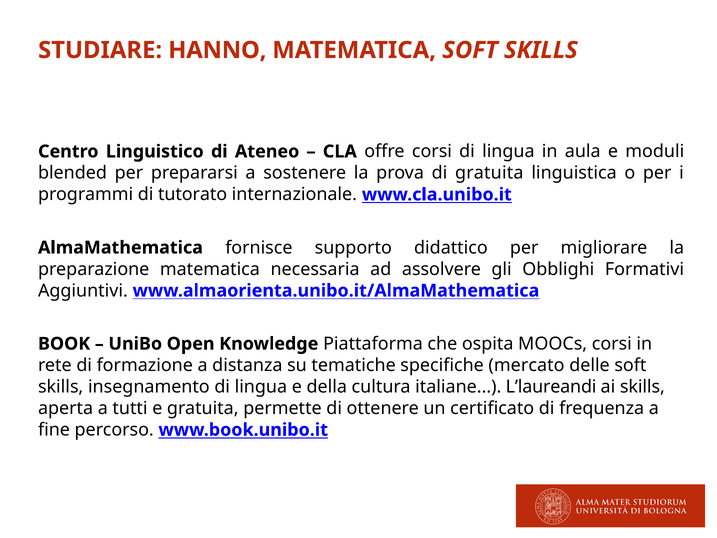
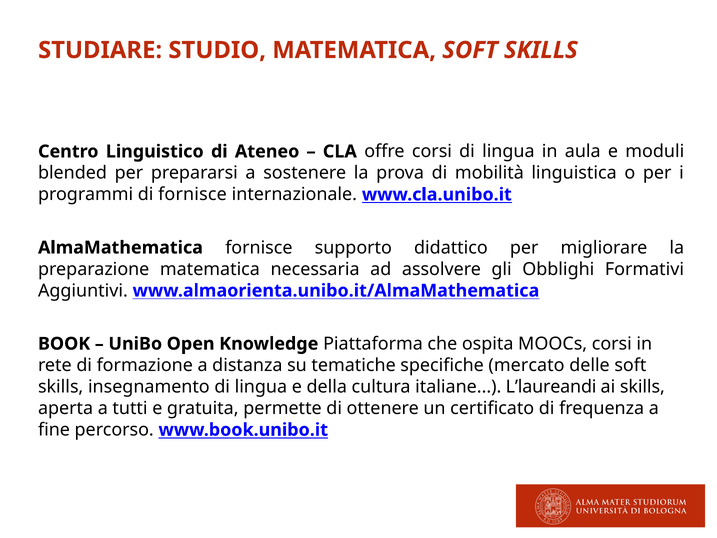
HANNO: HANNO -> STUDIO (217, 50)
di gratuita: gratuita -> mobilità (489, 173)
di tutorato: tutorato -> fornisce (192, 194)
